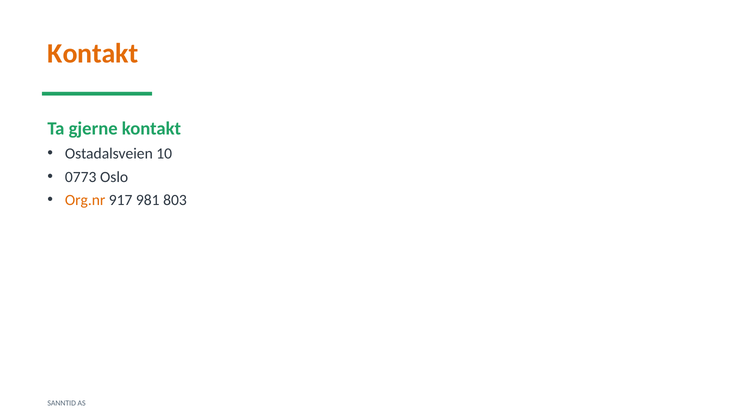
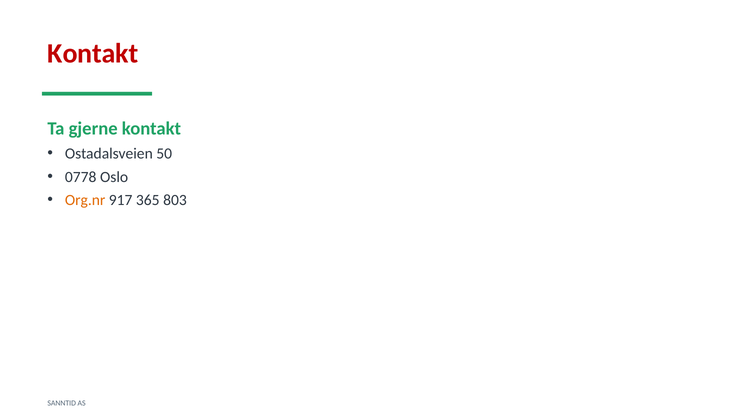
Kontakt colour: orange -> red (93, 53)
10: 10 -> 50 (164, 153)
0773: 0773 -> 0778 (81, 177)
981: 981 -> 365 (148, 200)
